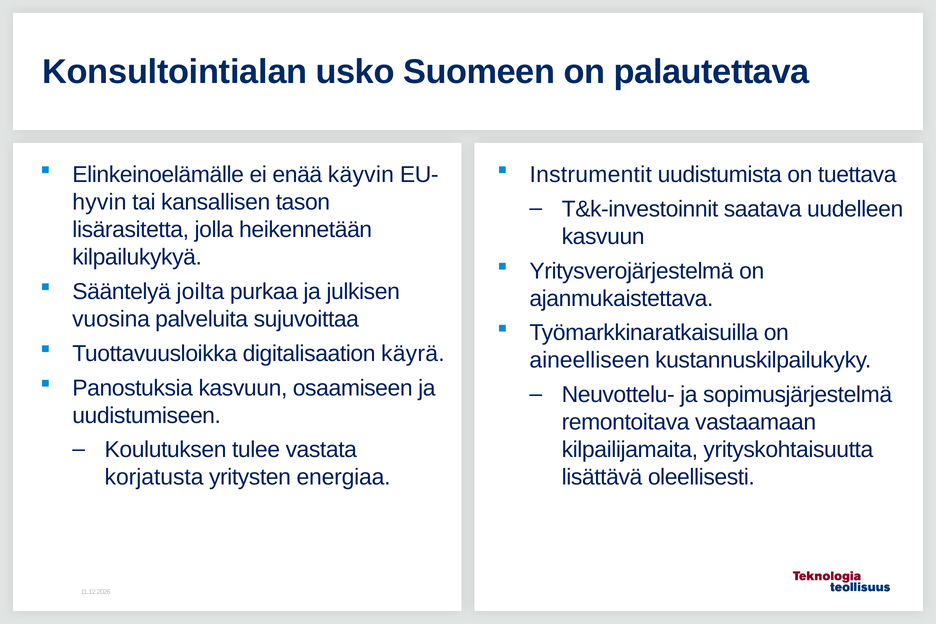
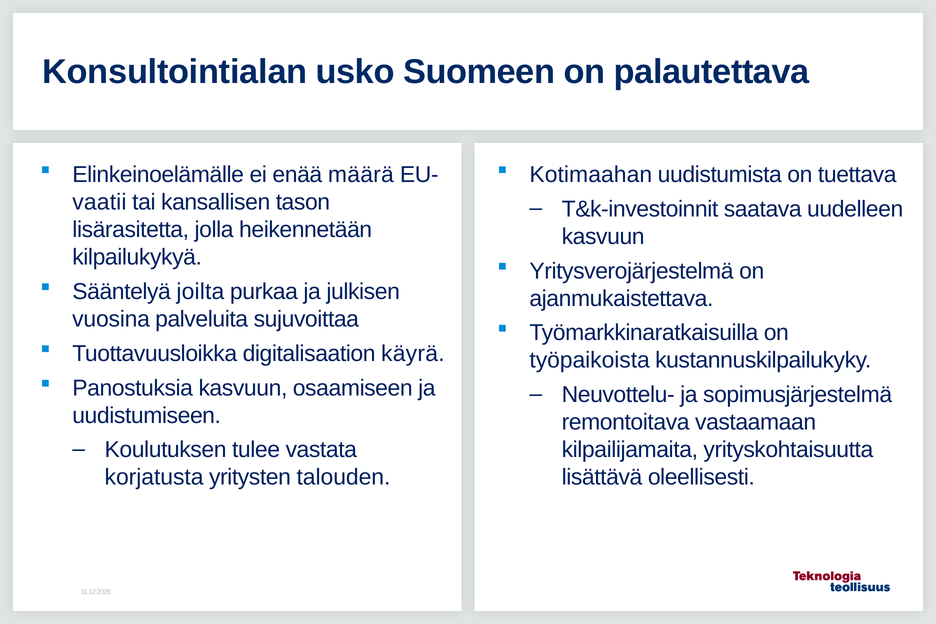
käyvin: käyvin -> määrä (361, 175)
Instrumentit: Instrumentit -> Kotimaahan (591, 175)
hyvin: hyvin -> vaatii (99, 202)
aineelliseen: aineelliseen -> työpaikoista (590, 360)
energiaa: energiaa -> talouden (343, 477)
